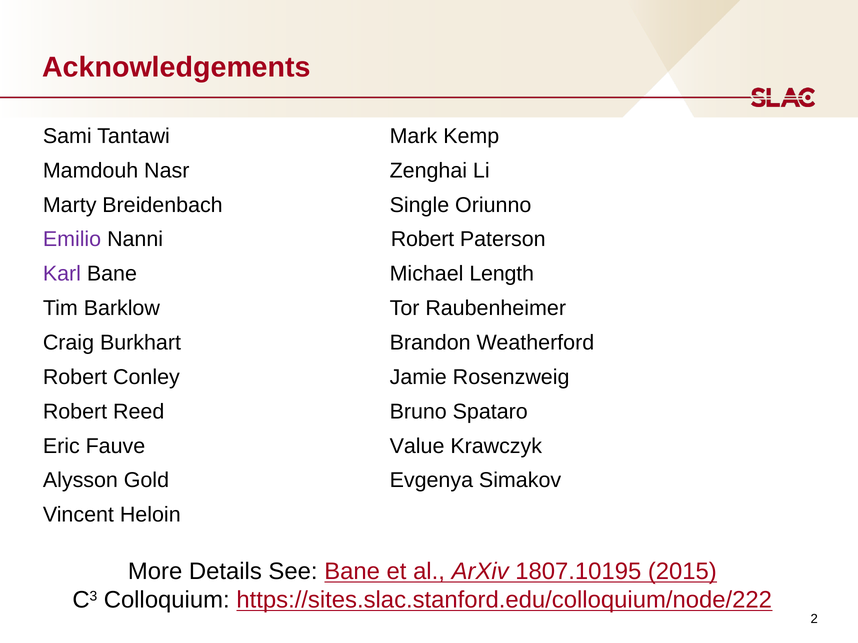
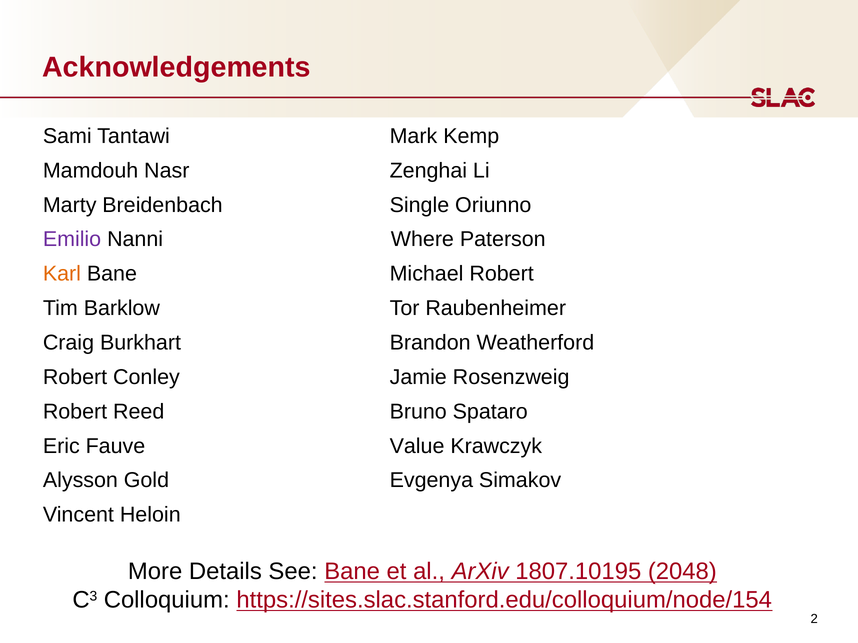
Robert: Robert -> Where (422, 240)
Karl colour: purple -> orange (62, 274)
Michael Length: Length -> Robert (502, 274)
2015: 2015 -> 2048 (682, 572)
https://sites.slac.stanford.edu/colloquium/node/222: https://sites.slac.stanford.edu/colloquium/node/222 -> https://sites.slac.stanford.edu/colloquium/node/154 (504, 601)
